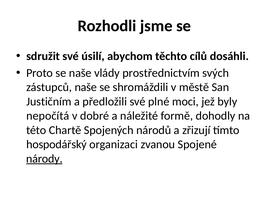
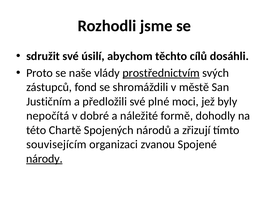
prostřednictvím underline: none -> present (161, 73)
zástupců naše: naše -> fond (86, 88)
hospodářský: hospodářský -> souvisejícím (56, 145)
